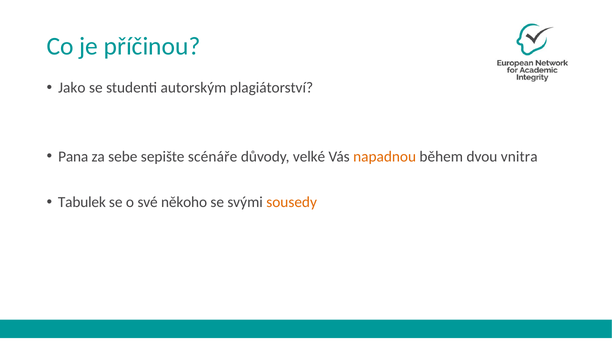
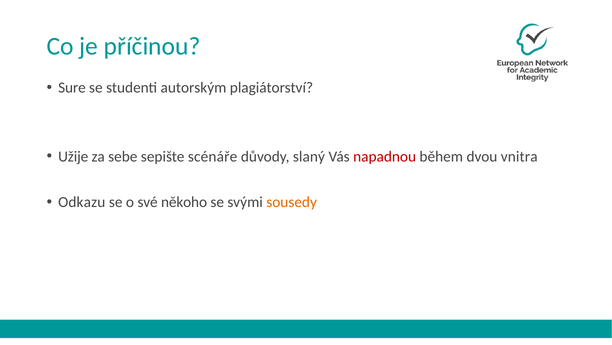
Jako: Jako -> Sure (72, 87)
Pana: Pana -> Užije (73, 156)
velké: velké -> slaný (309, 156)
napadnou colour: orange -> red (385, 156)
Tabulek: Tabulek -> Odkazu (82, 202)
